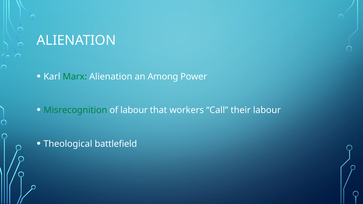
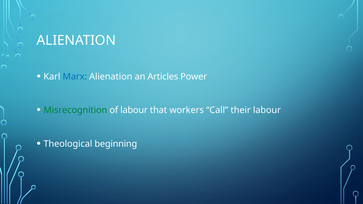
Marx colour: green -> blue (75, 77)
Among: Among -> Articles (163, 77)
battlefield: battlefield -> beginning (116, 144)
